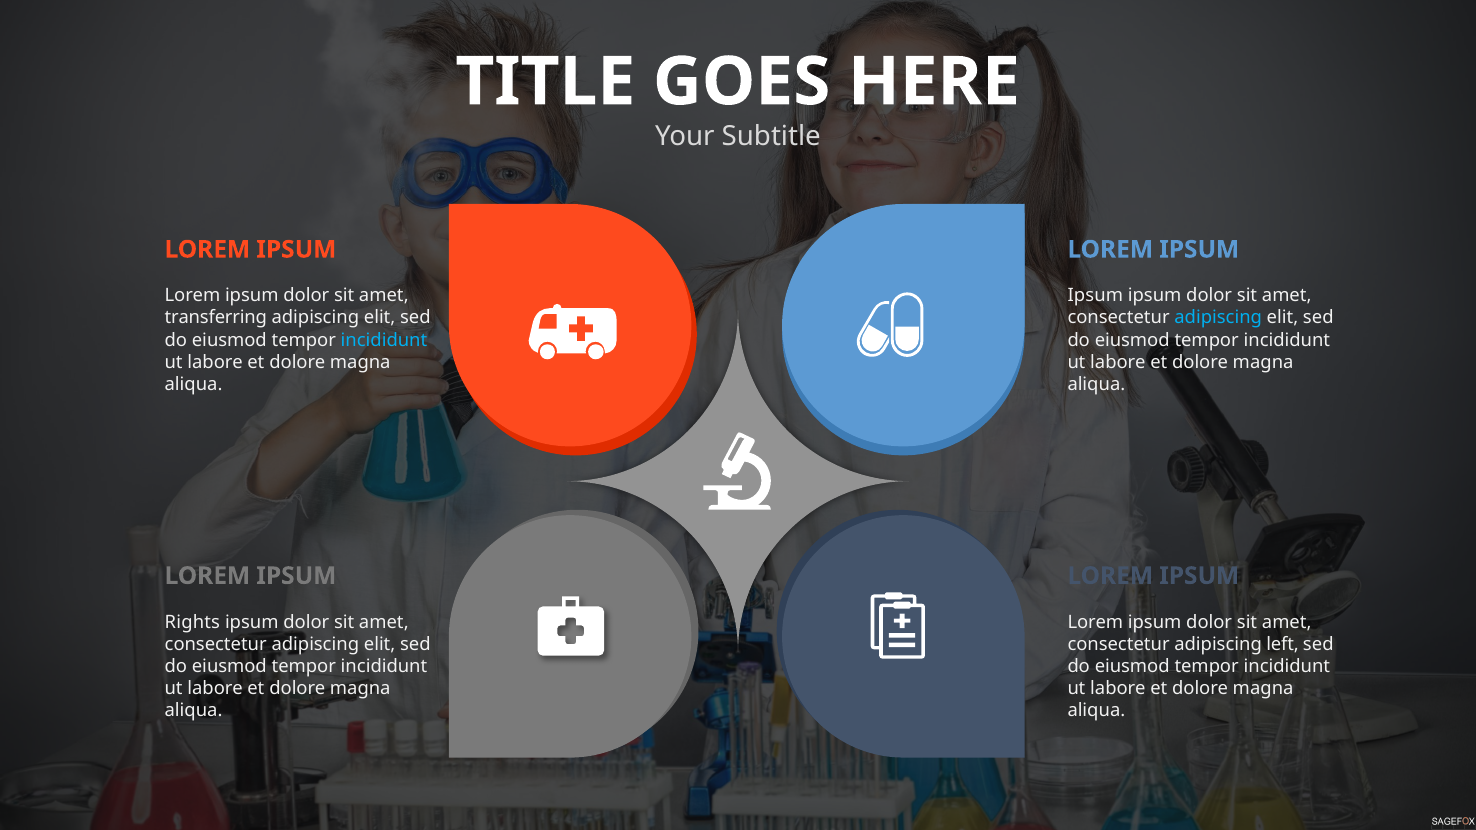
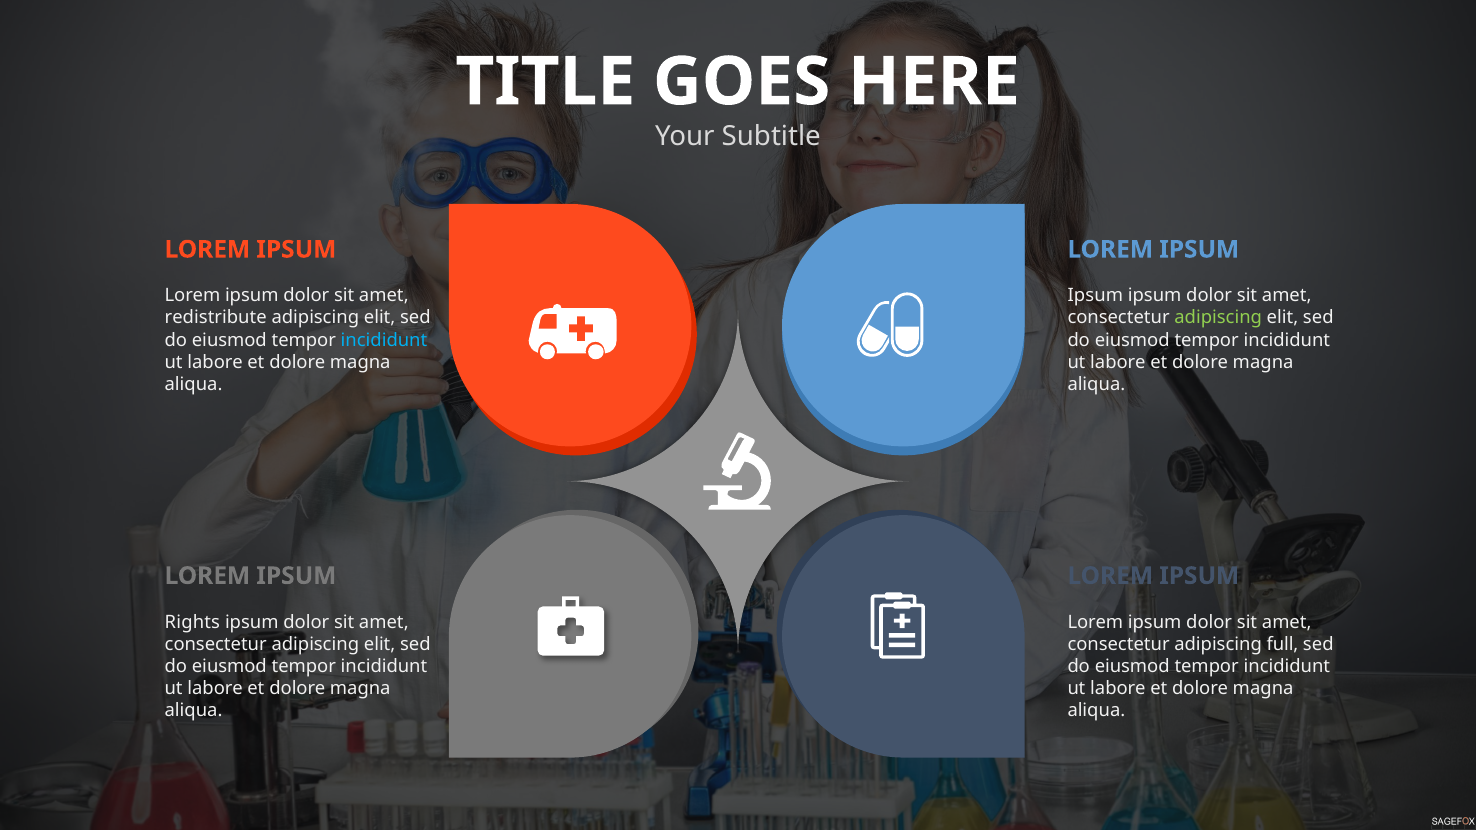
transferring: transferring -> redistribute (216, 318)
adipiscing colour: light blue -> light green (1218, 318)
left: left -> full (1283, 644)
